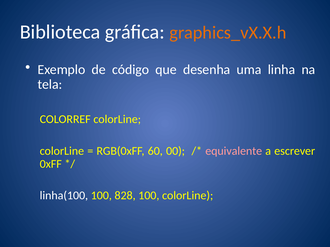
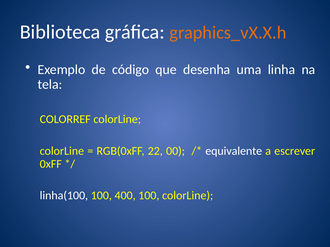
60: 60 -> 22 (155, 151)
equivalente colour: pink -> white (234, 151)
828: 828 -> 400 (125, 196)
